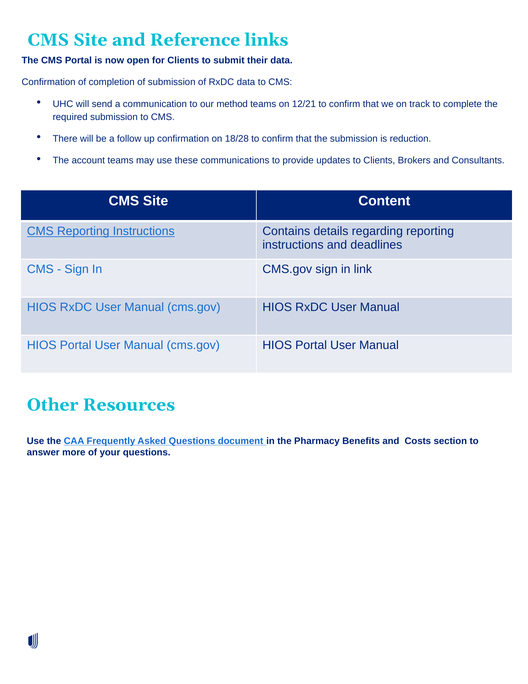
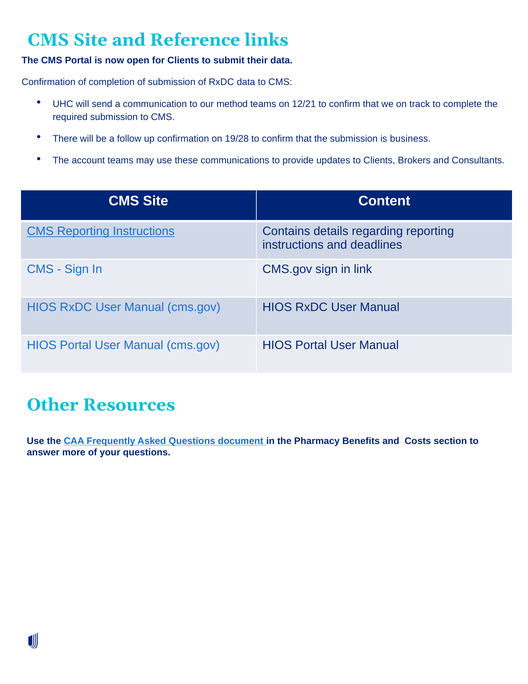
18/28: 18/28 -> 19/28 (237, 139)
reduction: reduction -> business (410, 139)
